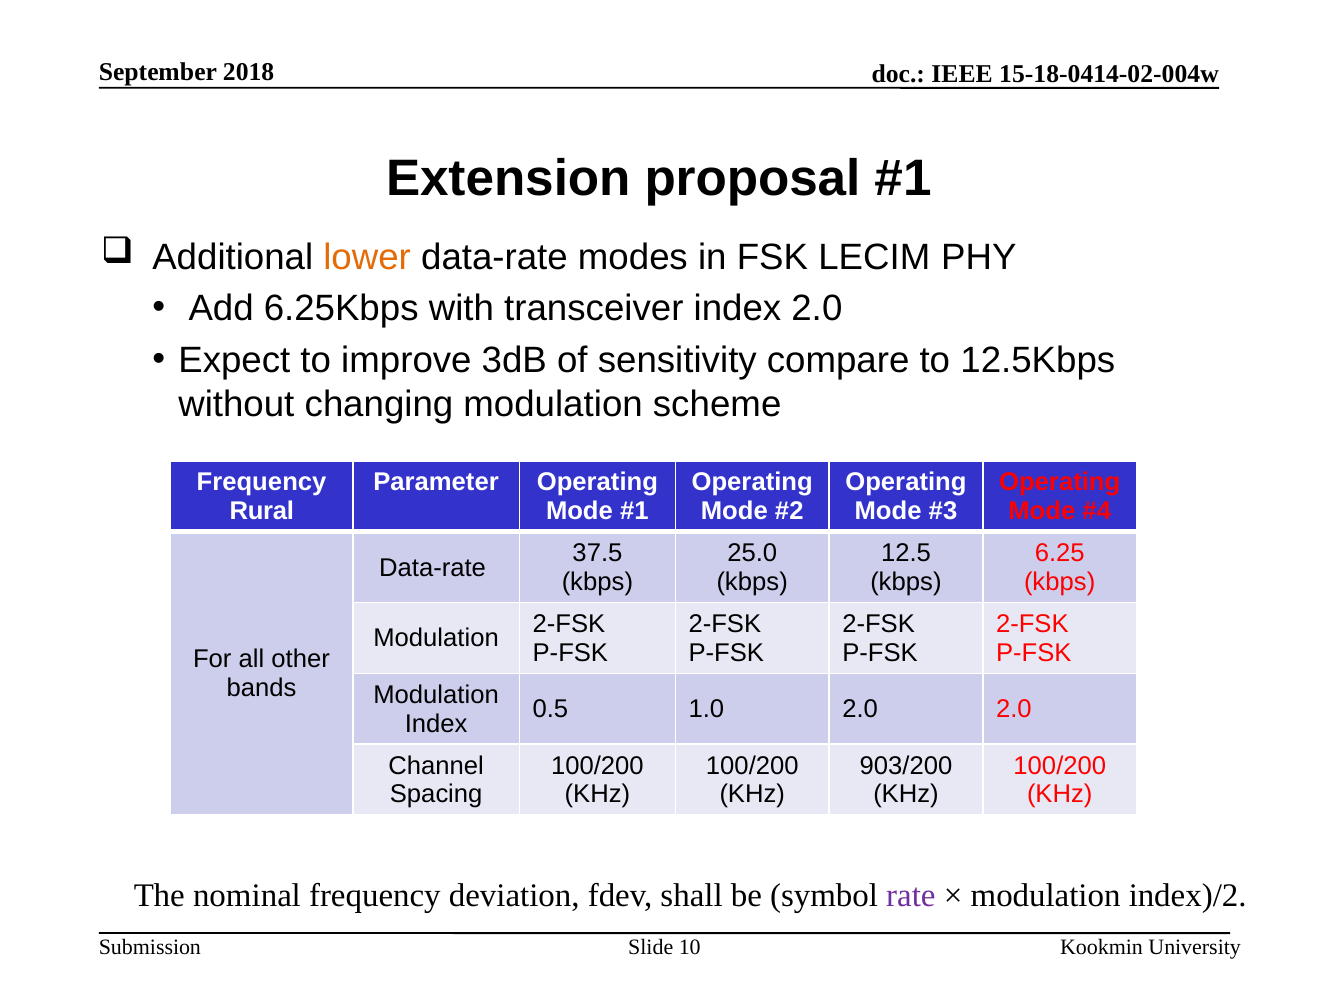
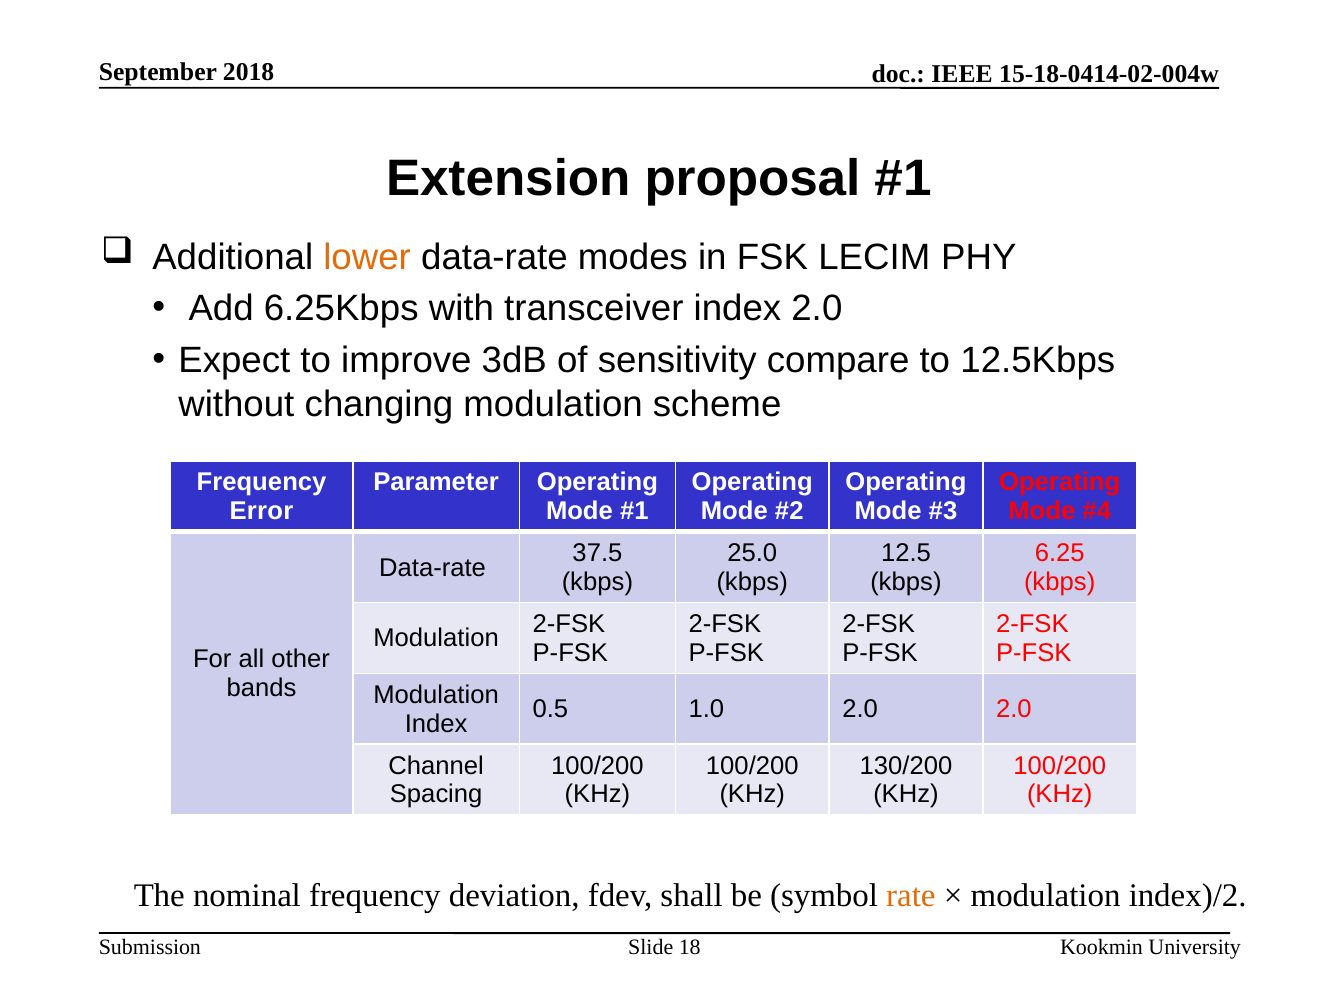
Rural: Rural -> Error (261, 512)
903/200: 903/200 -> 130/200 (906, 766)
rate colour: purple -> orange (911, 896)
10: 10 -> 18 (690, 948)
